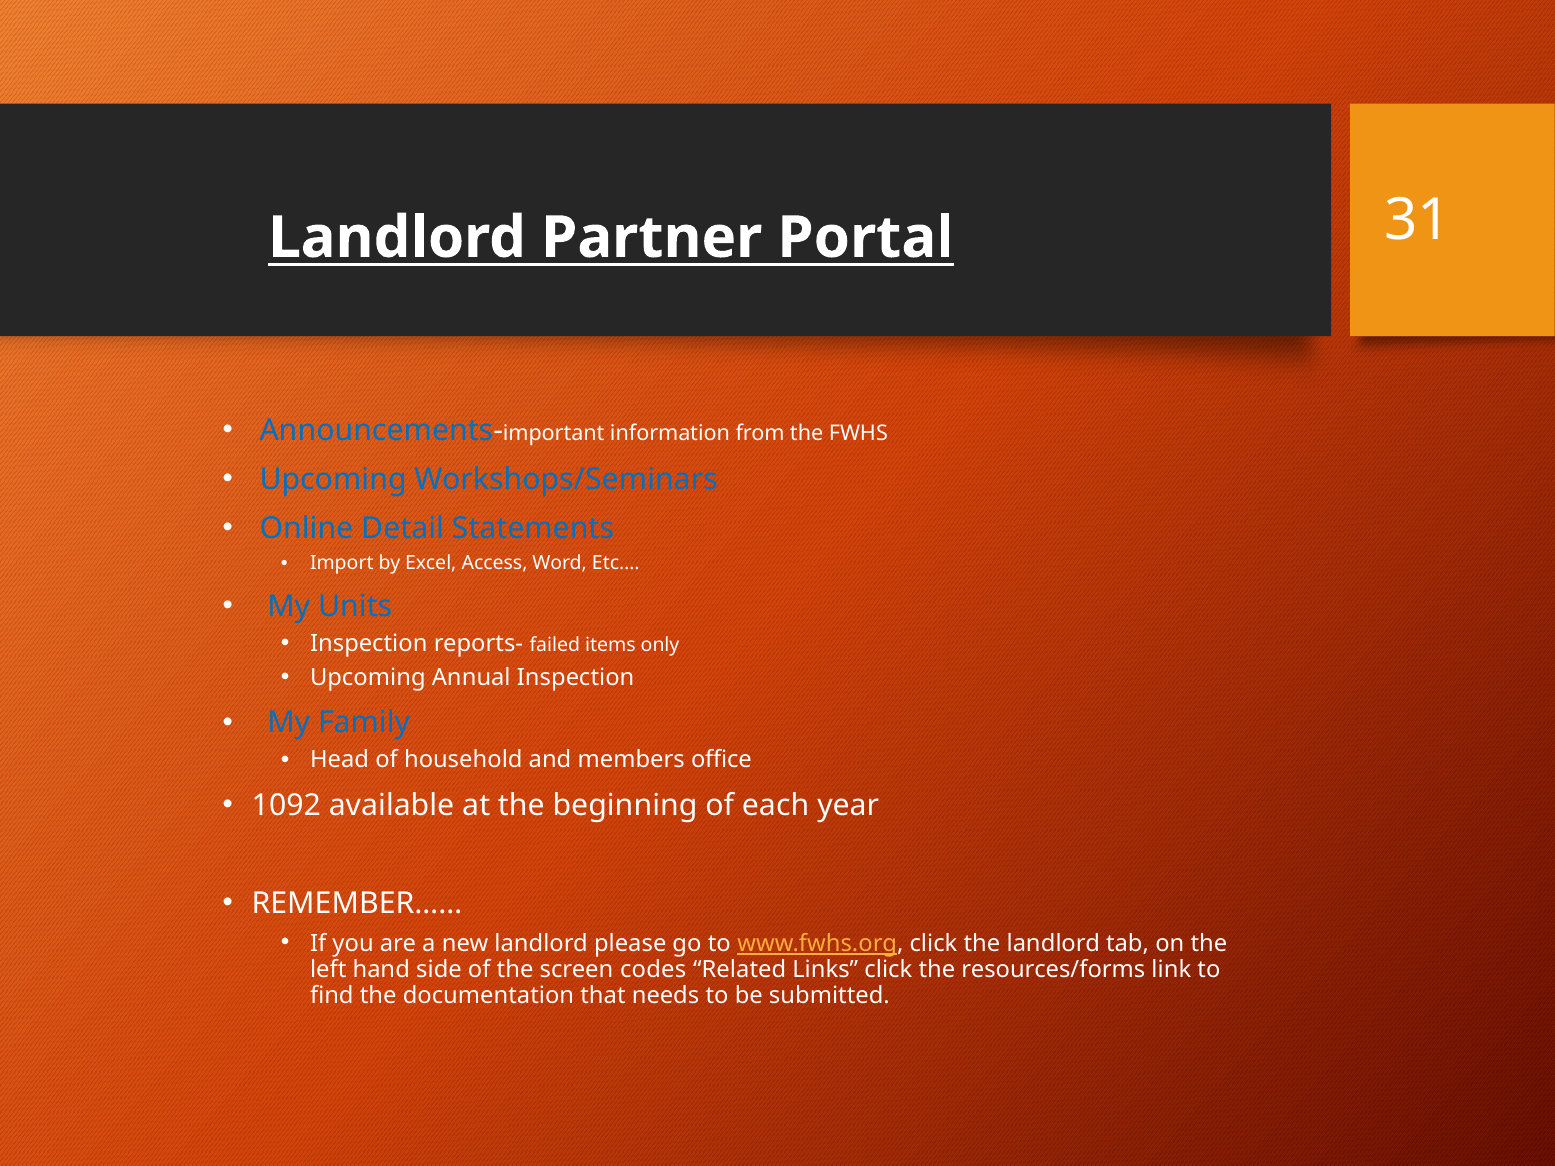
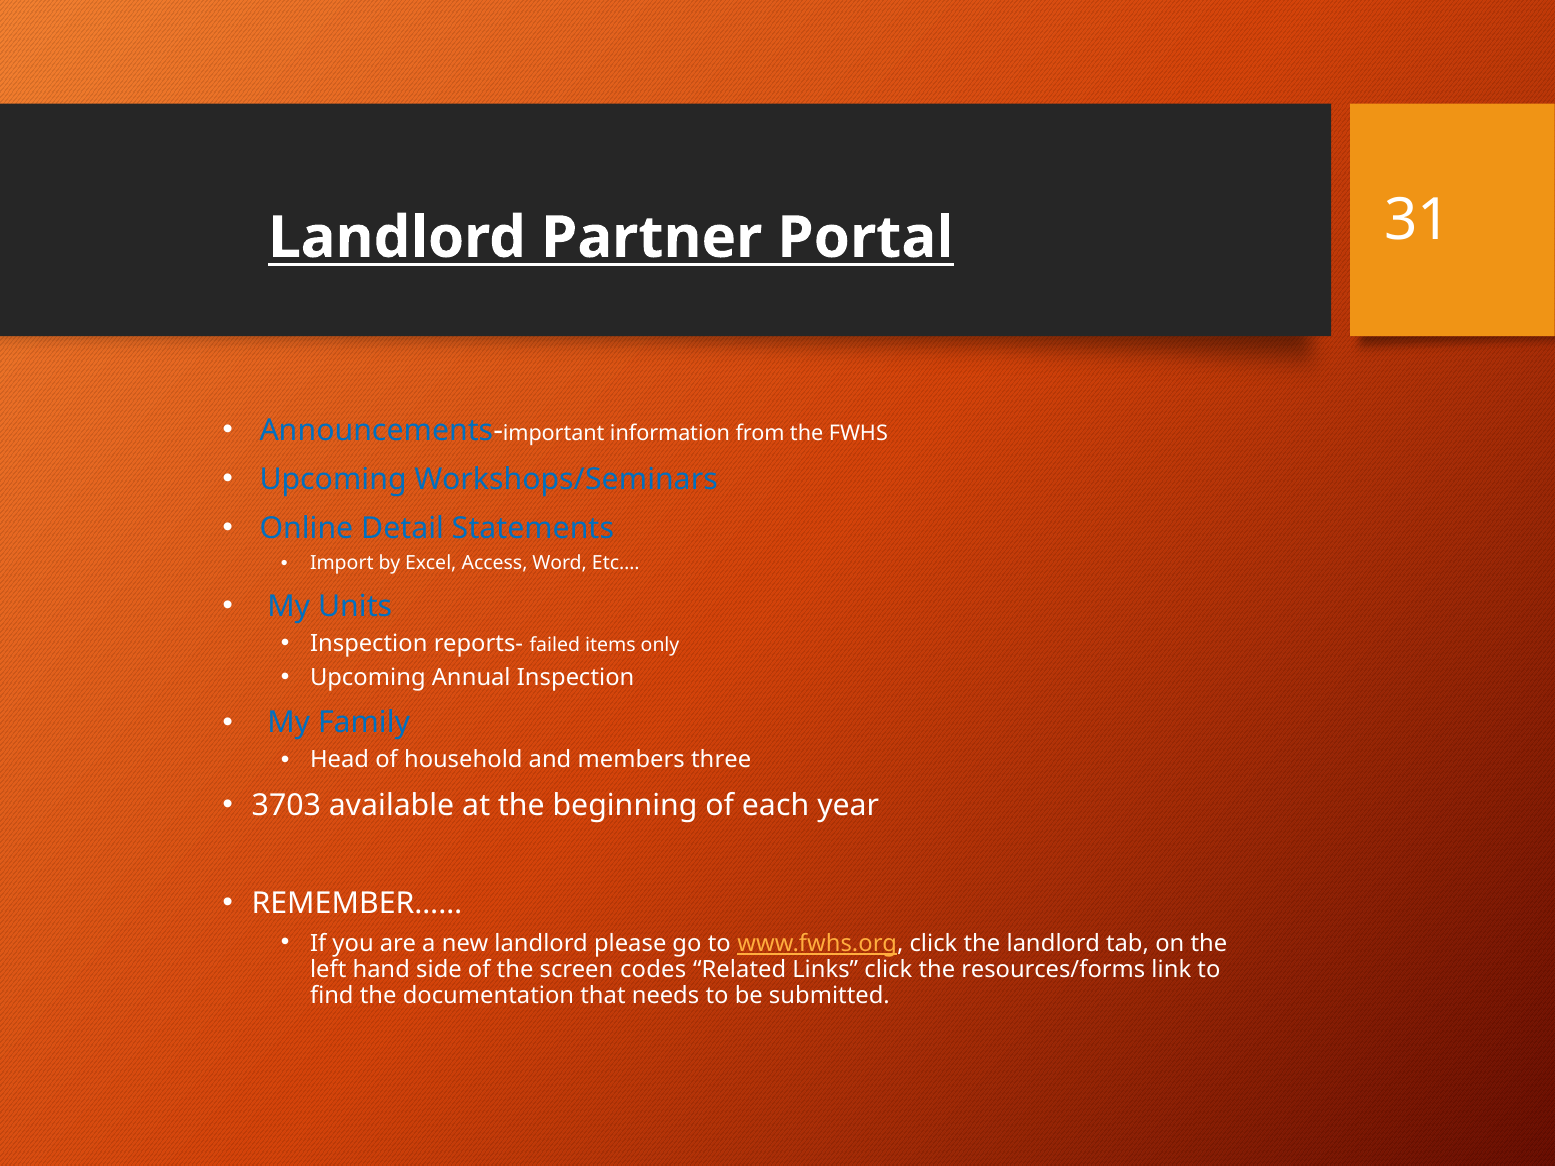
office: office -> three (721, 760)
1092: 1092 -> 3703 (286, 806)
